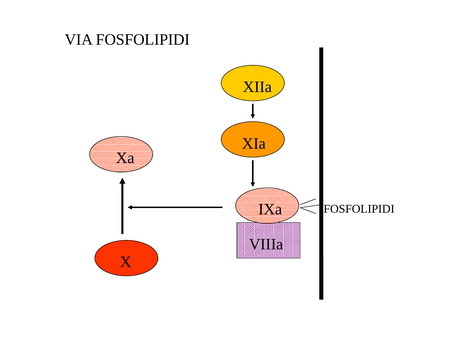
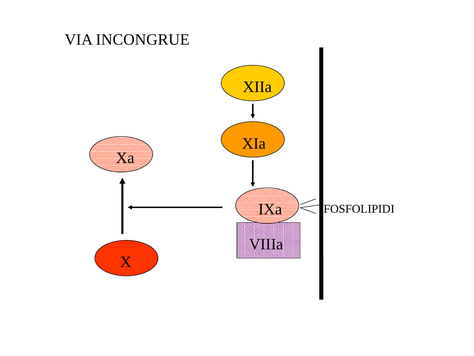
VIA FOSFOLIPIDI: FOSFOLIPIDI -> INCONGRUE (143, 40)
